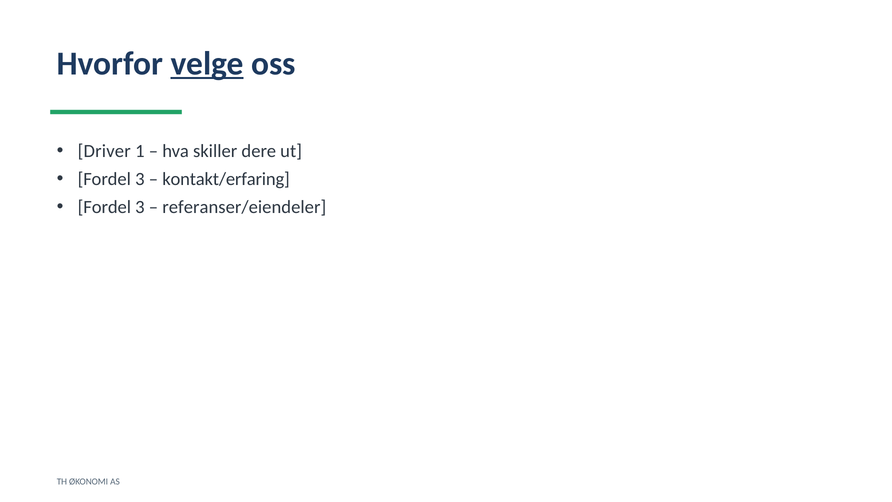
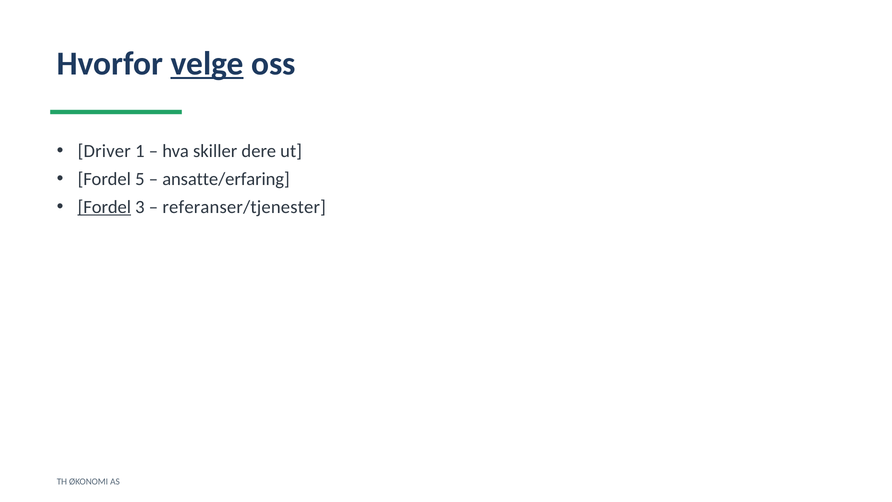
3: 3 -> 5 (140, 179)
kontakt/erfaring: kontakt/erfaring -> ansatte/erfaring (226, 179)
Fordel underline: none -> present (104, 207)
referanser/eiendeler: referanser/eiendeler -> referanser/tjenester (244, 207)
